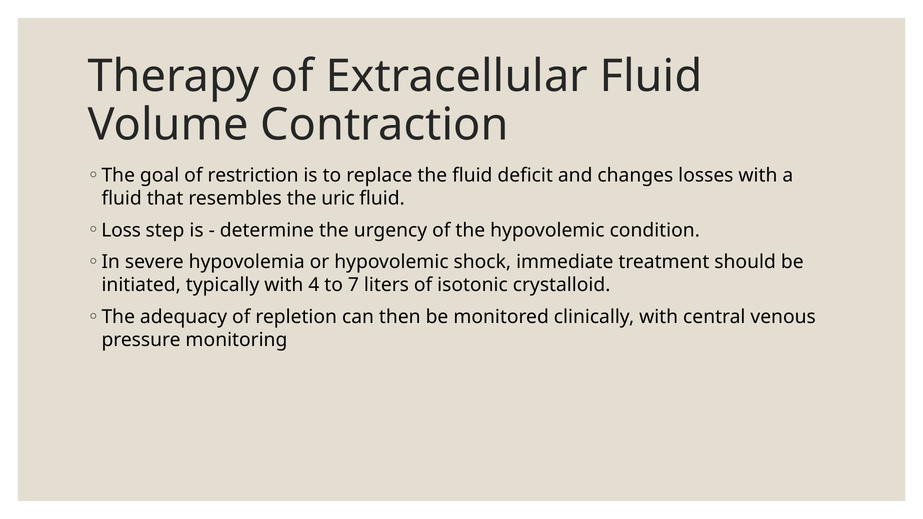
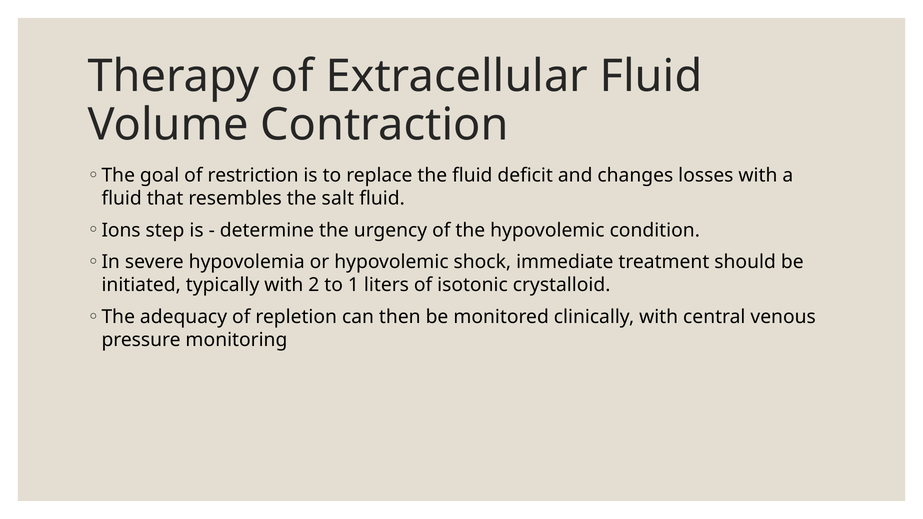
uric: uric -> salt (338, 199)
Loss: Loss -> Ions (121, 230)
4: 4 -> 2 (314, 285)
7: 7 -> 1 (353, 285)
